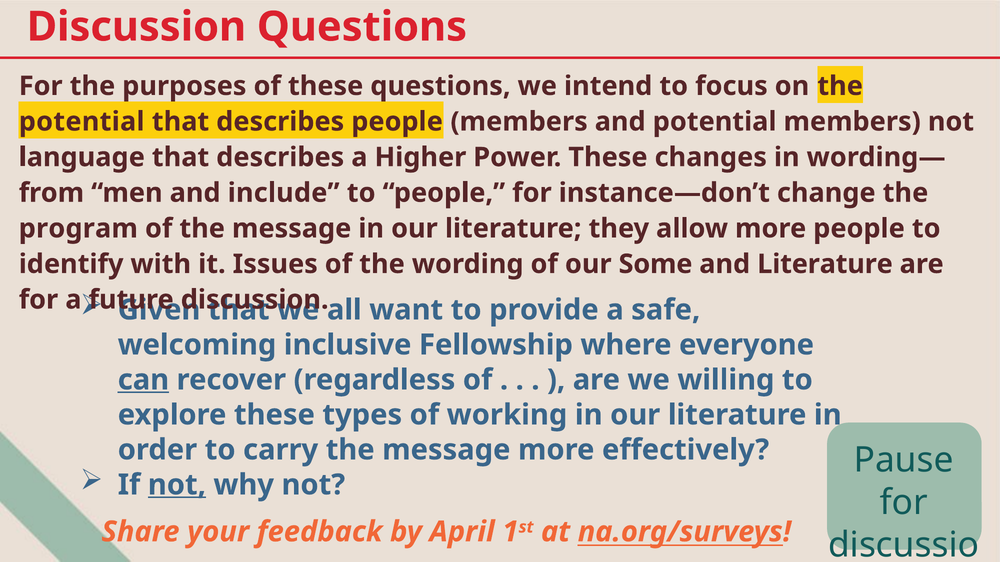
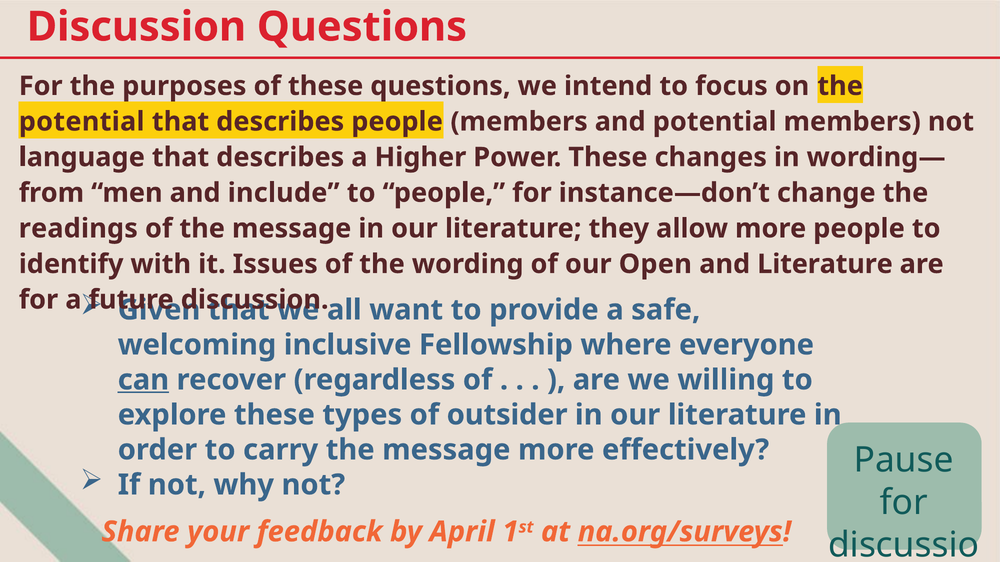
program: program -> readings (78, 229)
Some: Some -> Open (655, 264)
working: working -> outsider (507, 415)
not underline: present -> none (177, 485)
